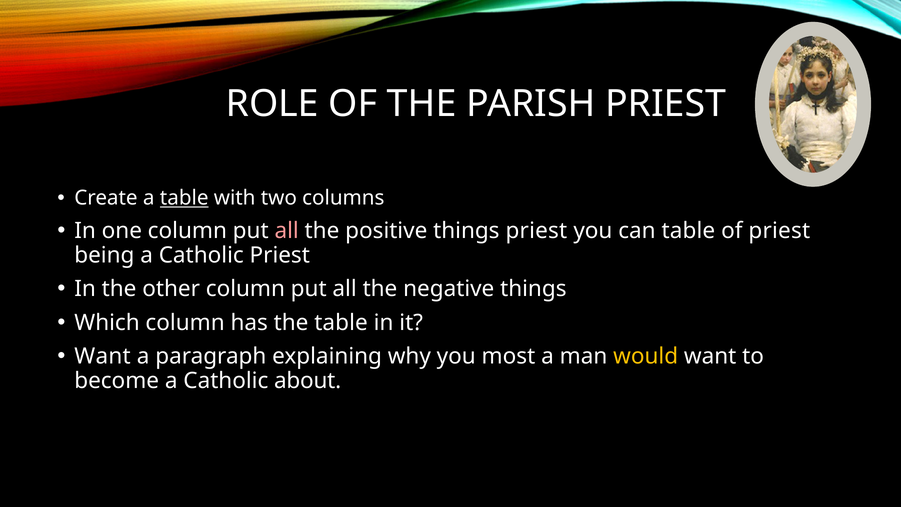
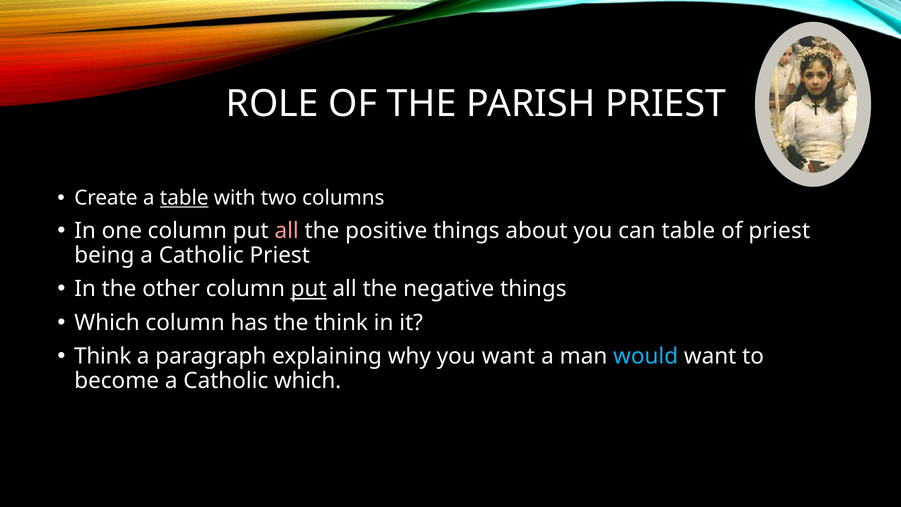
things priest: priest -> about (536, 231)
put underline: none -> present (309, 289)
the table: table -> think (341, 323)
Want: Want -> Think (103, 356)
you most: most -> want (508, 356)
would colour: yellow -> light blue (646, 356)
Catholic about: about -> which (308, 381)
